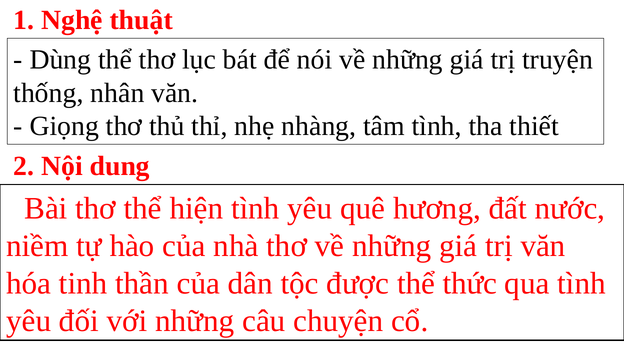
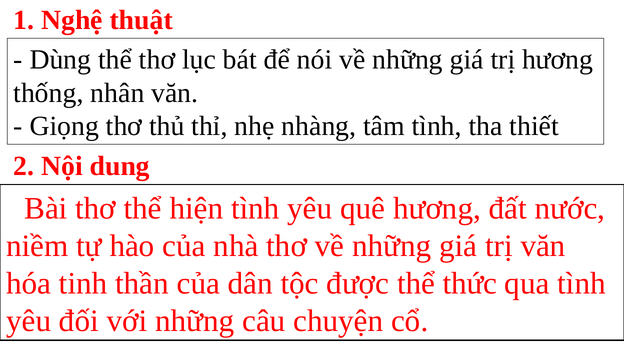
trị truyện: truyện -> hương (558, 60)
